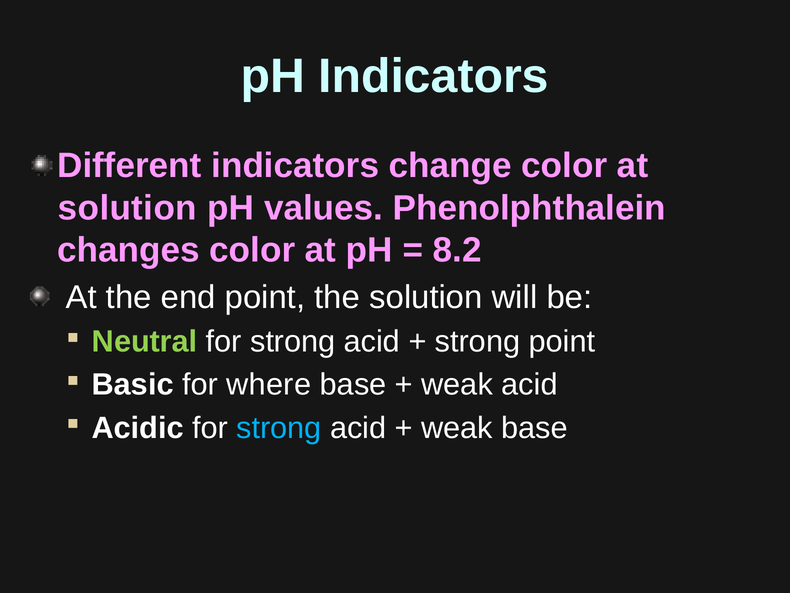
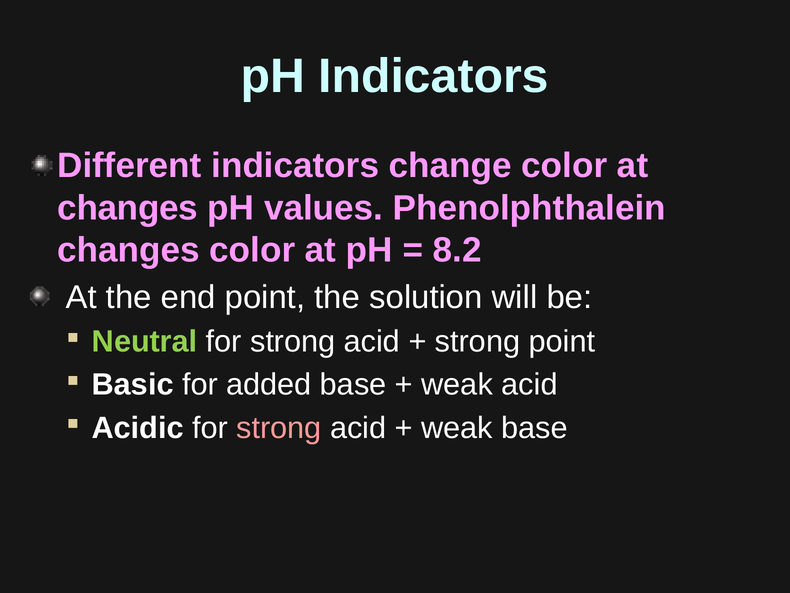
solution: solution -> changes (128, 208)
where: where -> added (269, 385)
strong colour: light blue -> pink (279, 428)
